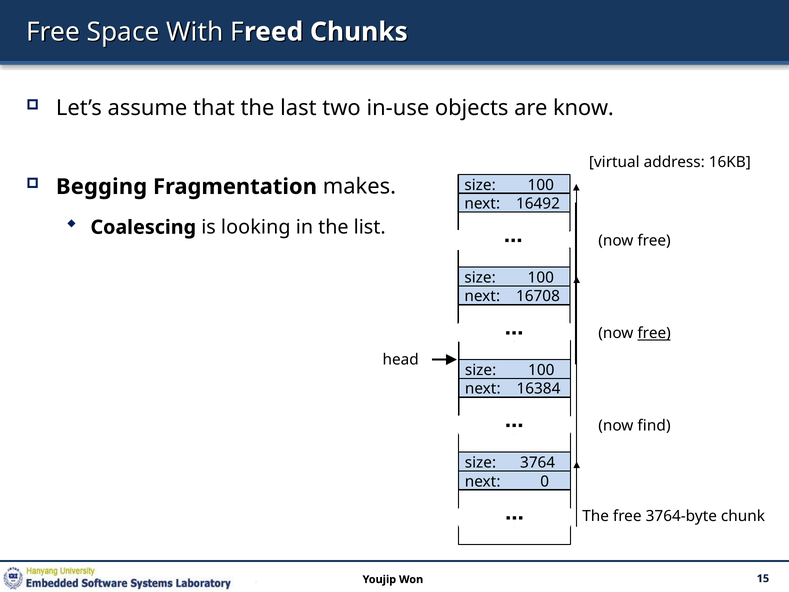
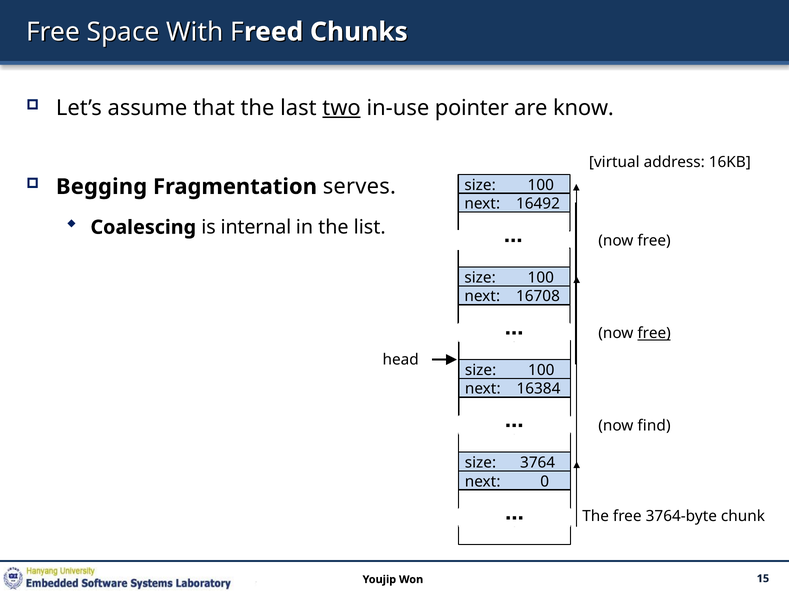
two underline: none -> present (342, 108)
objects: objects -> pointer (472, 108)
makes: makes -> serves (359, 187)
looking: looking -> internal (256, 227)
